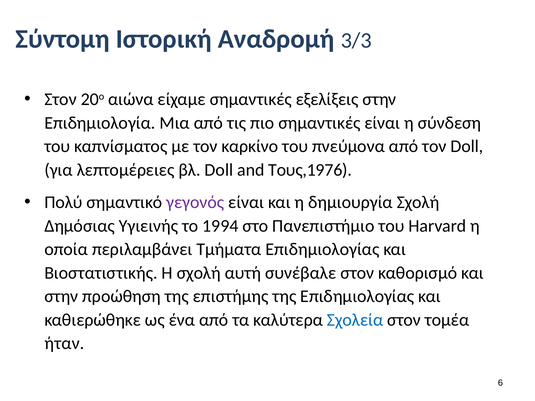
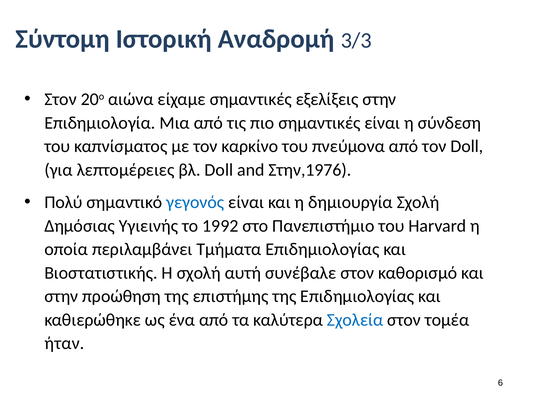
Τους,1976: Τους,1976 -> Στην,1976 (310, 170)
γεγονός colour: purple -> blue (195, 202)
1994: 1994 -> 1992 (220, 226)
